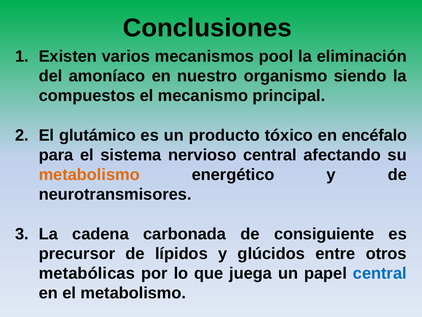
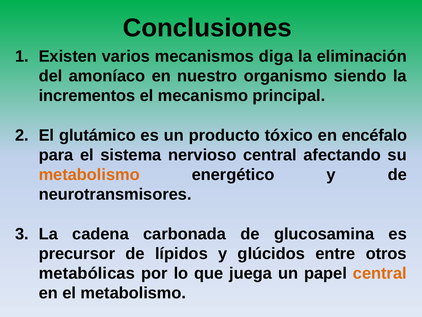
pool: pool -> diga (276, 56)
compuestos: compuestos -> incrementos (87, 96)
consiguiente: consiguiente -> glucosamina (324, 234)
central colour: blue -> orange (380, 273)
